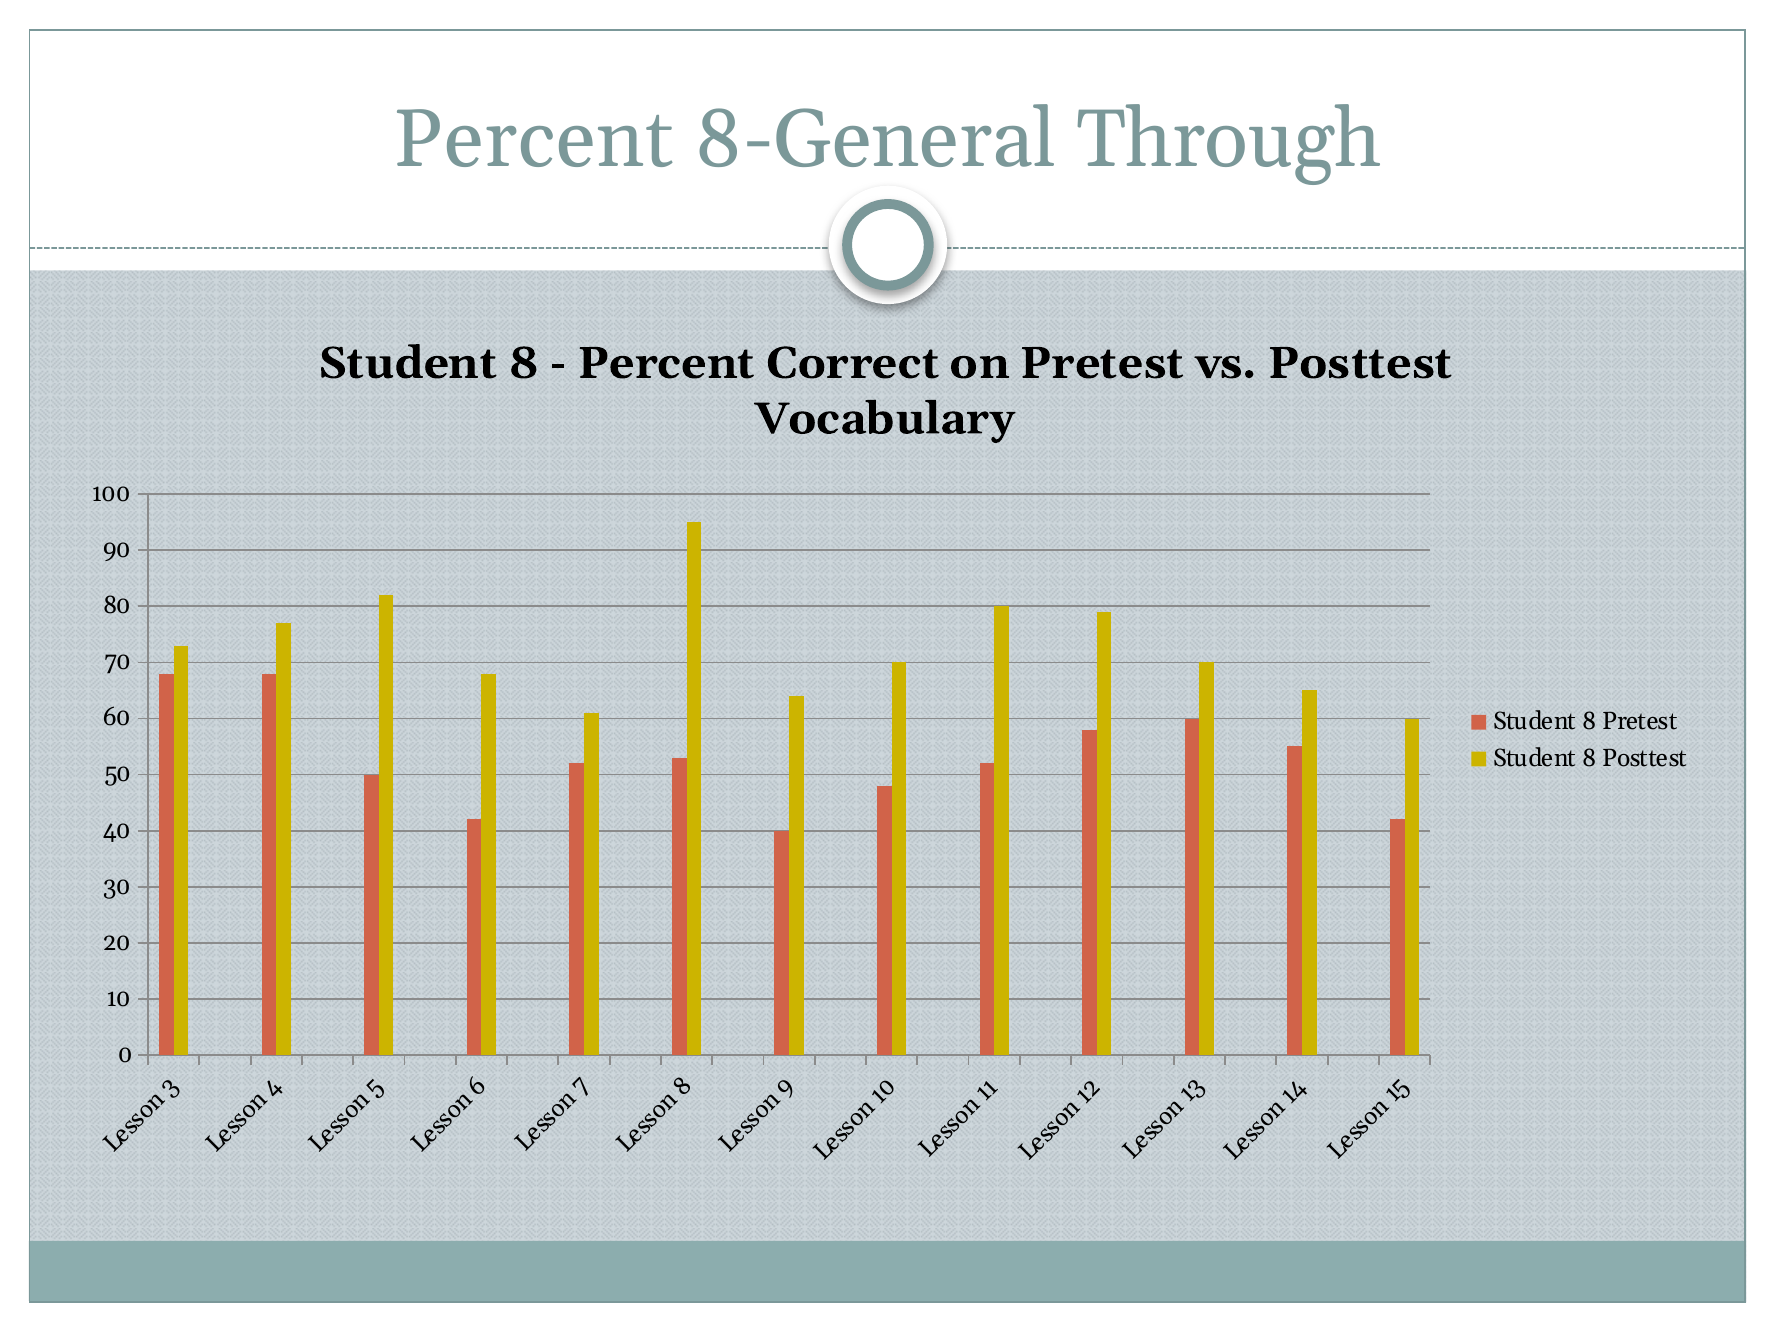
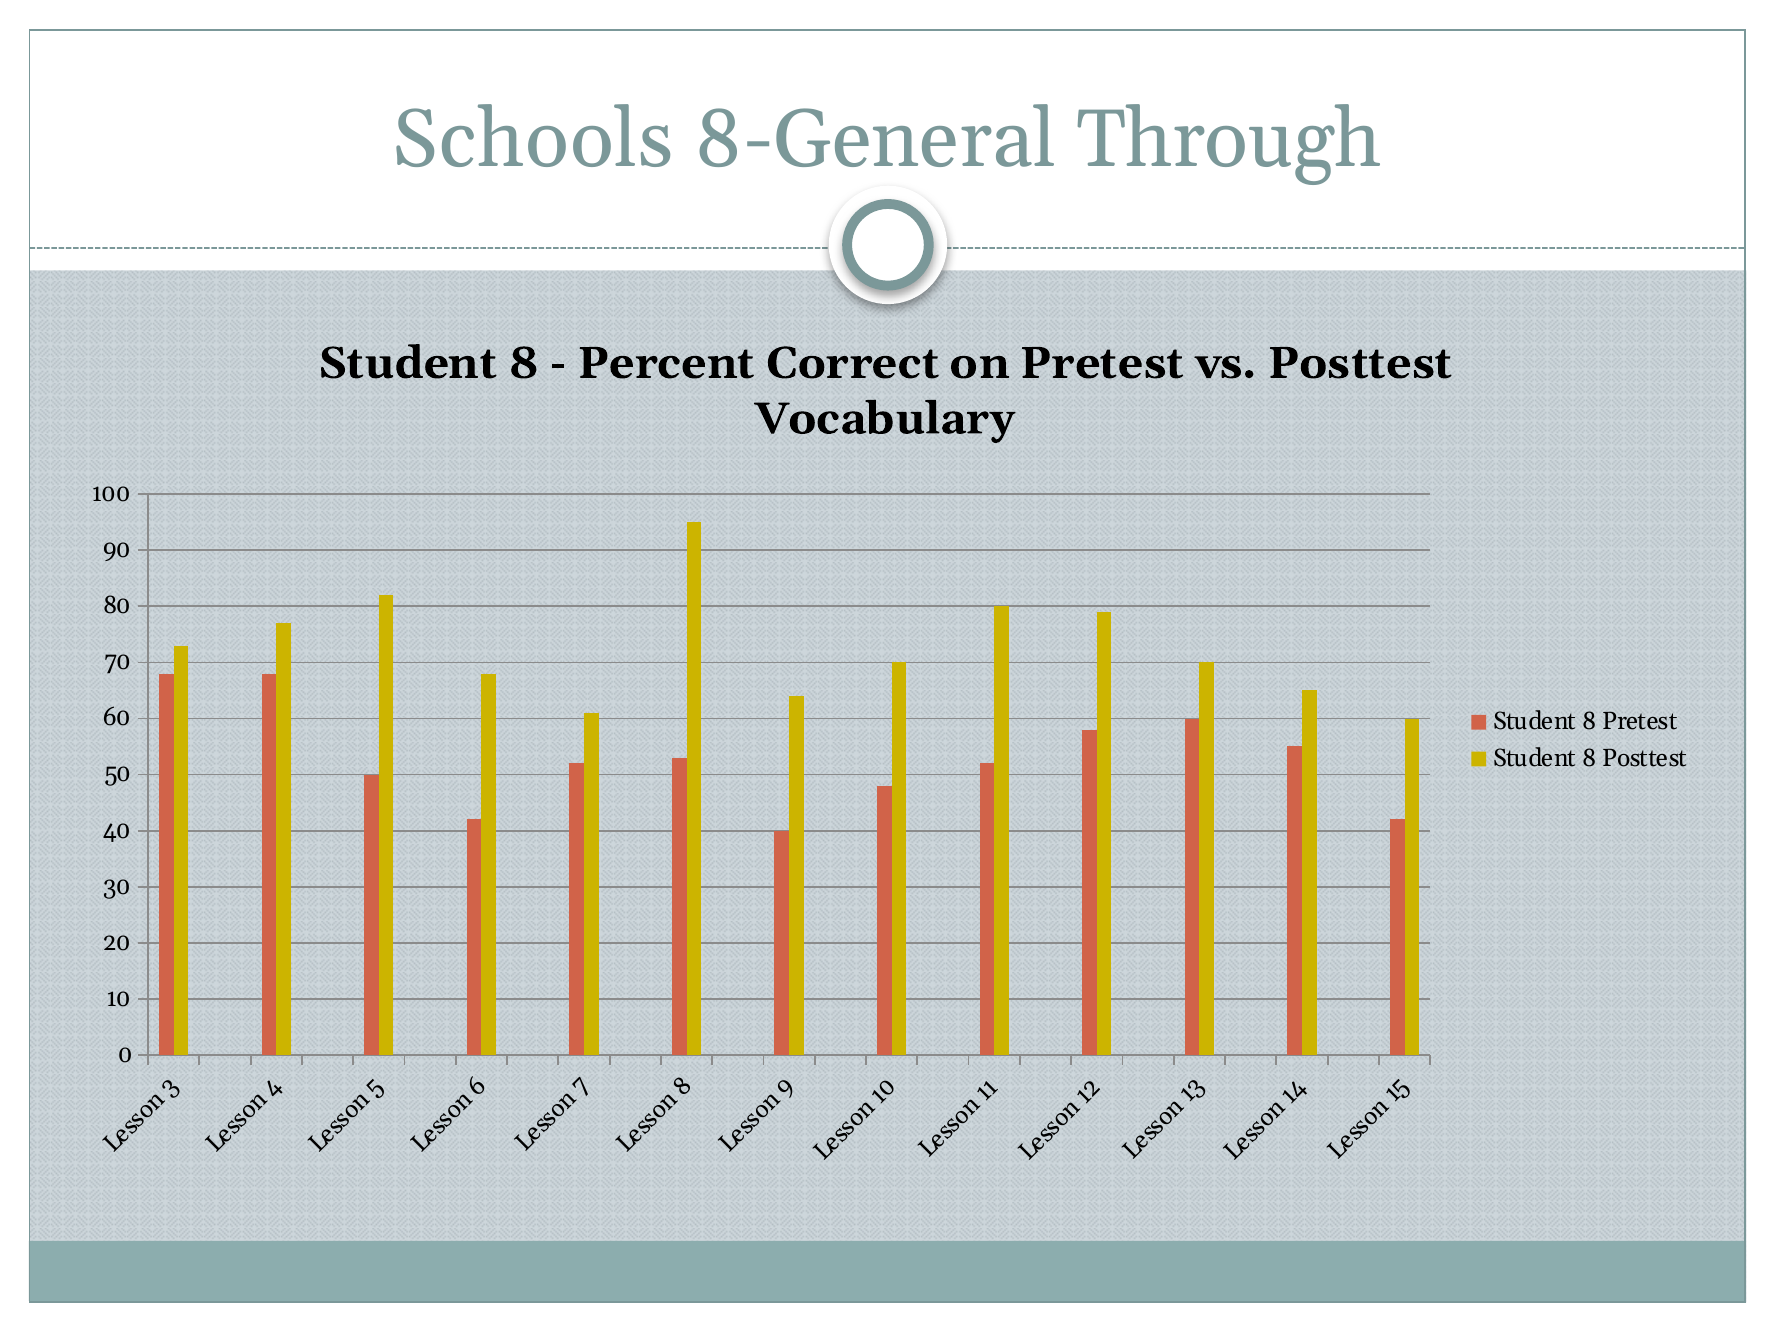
Percent: Percent -> Schools (533, 140)
